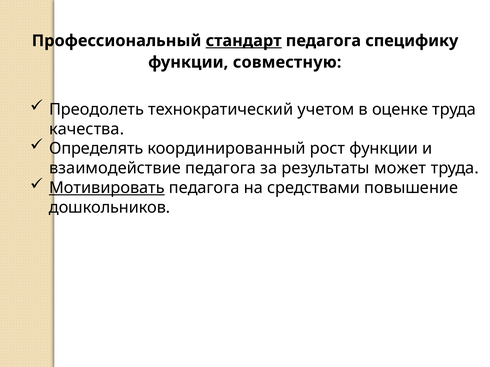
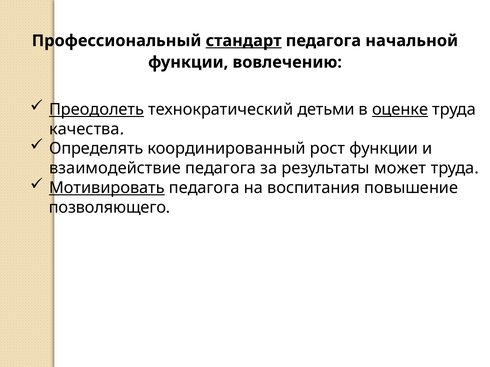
специфику: специфику -> начальной (412, 41)
совместную: совместную -> вовлечению (287, 62)
Преодолеть underline: none -> present (97, 110)
учетом: учетом -> детьми (326, 110)
оценке underline: none -> present (400, 110)
средствами: средствами -> воспитания (314, 188)
дошкольников: дошкольников -> позволяющего (110, 208)
